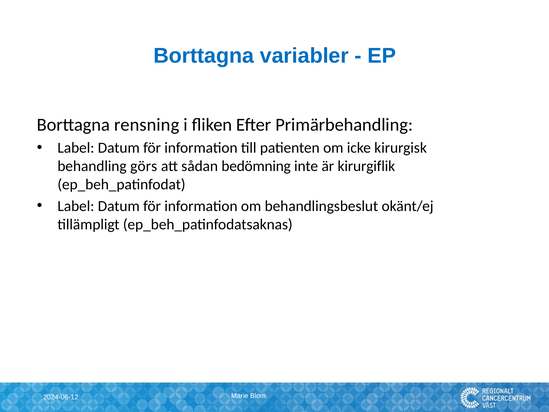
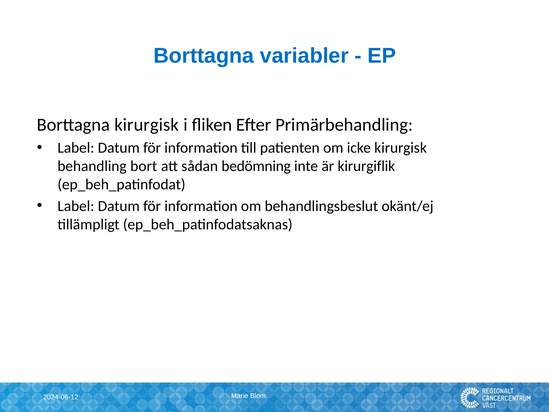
Borttagna rensning: rensning -> kirurgisk (147, 125)
görs: görs -> bort (144, 166)
